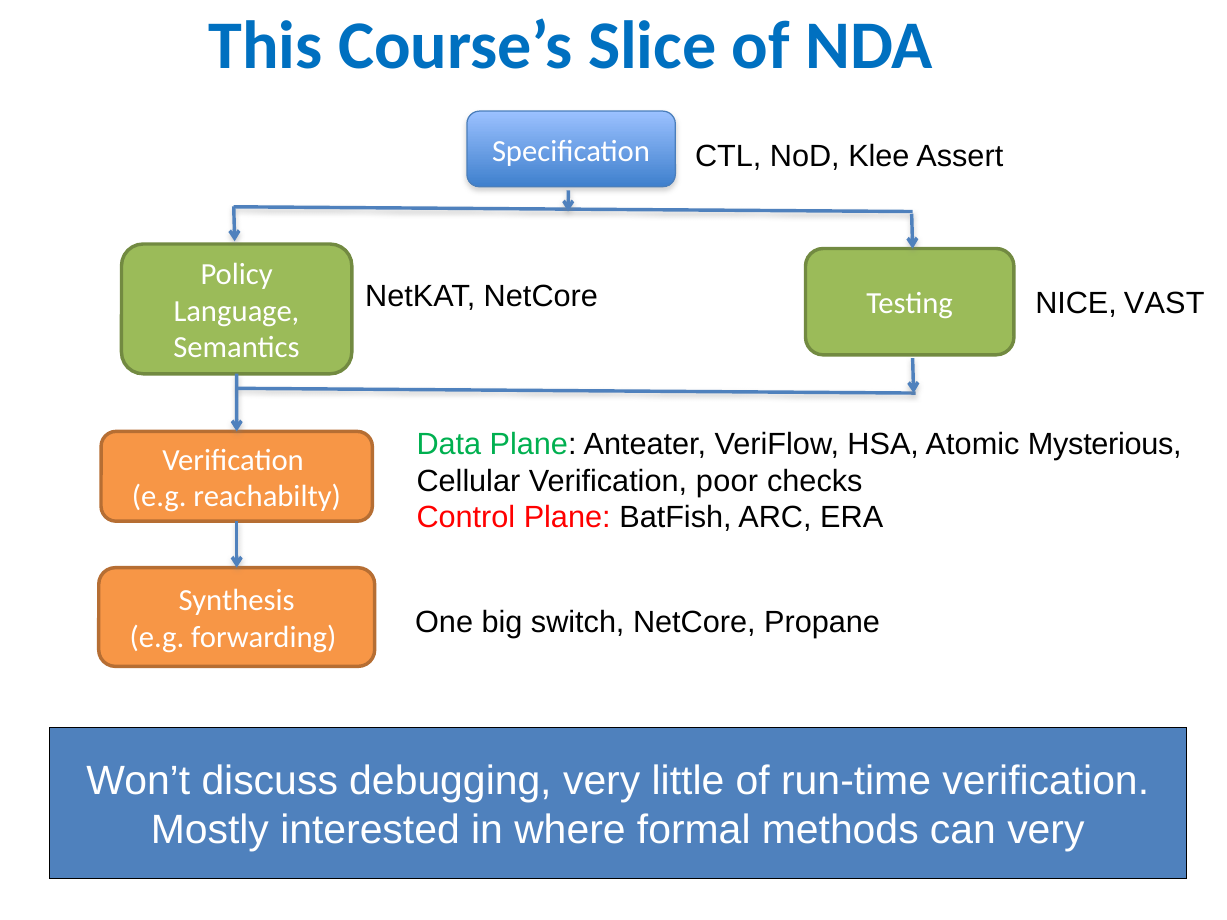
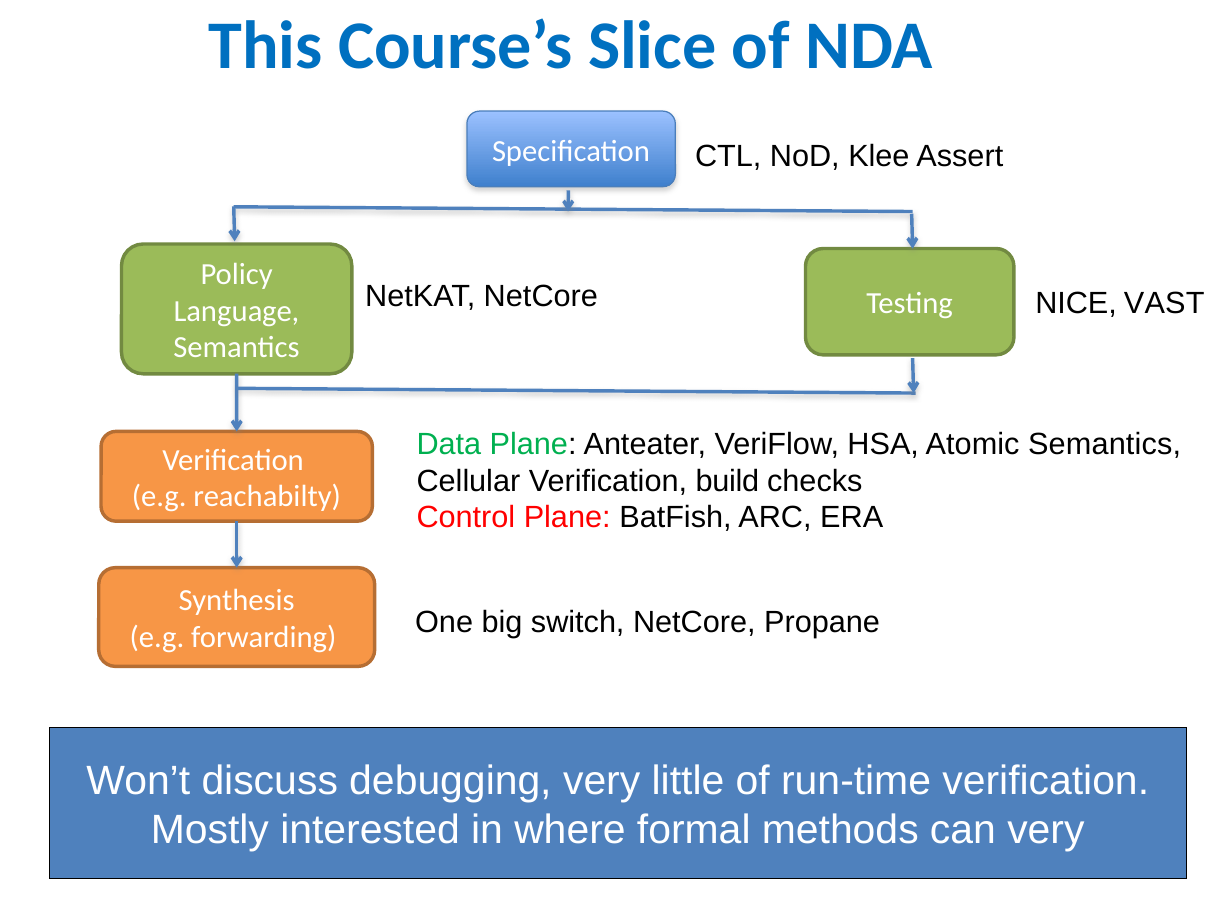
Atomic Mysterious: Mysterious -> Semantics (1105, 444)
poor: poor -> build (727, 481)
